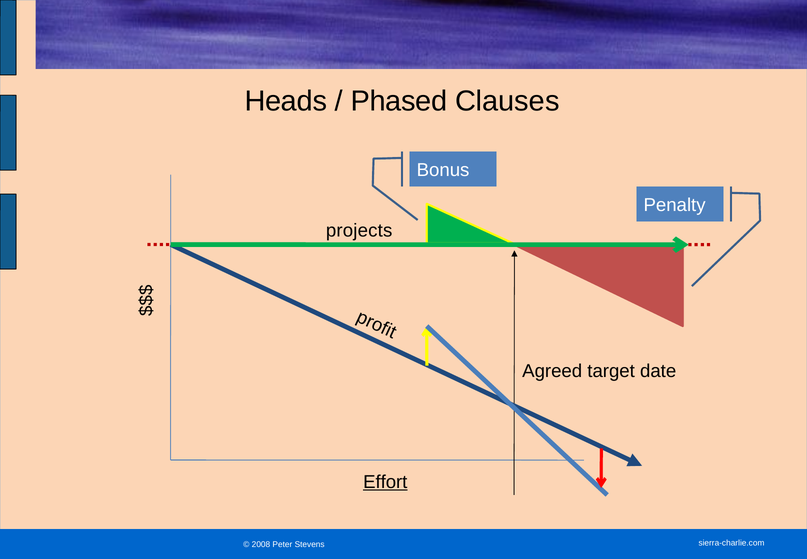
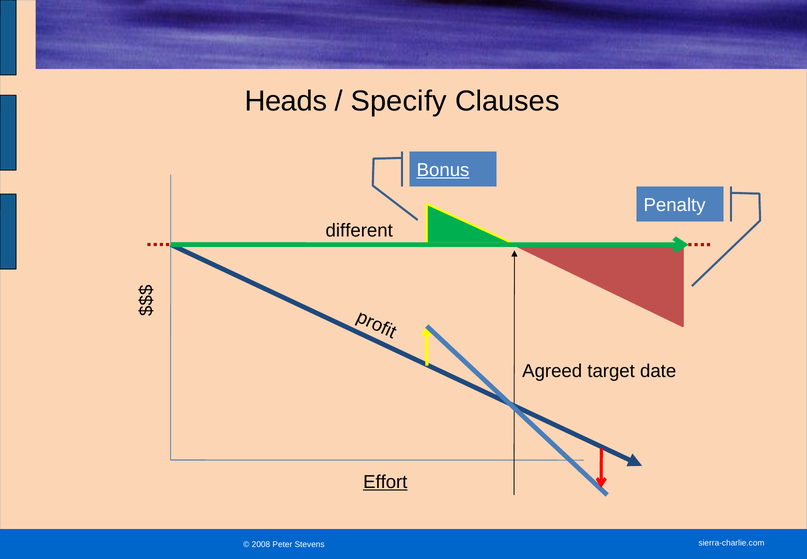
Phased: Phased -> Specify (399, 101)
Bonus underline: none -> present (443, 170)
projects: projects -> different (359, 230)
